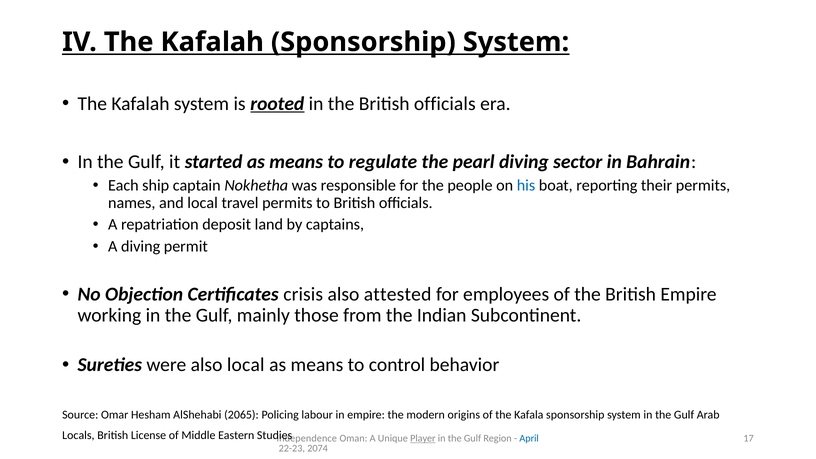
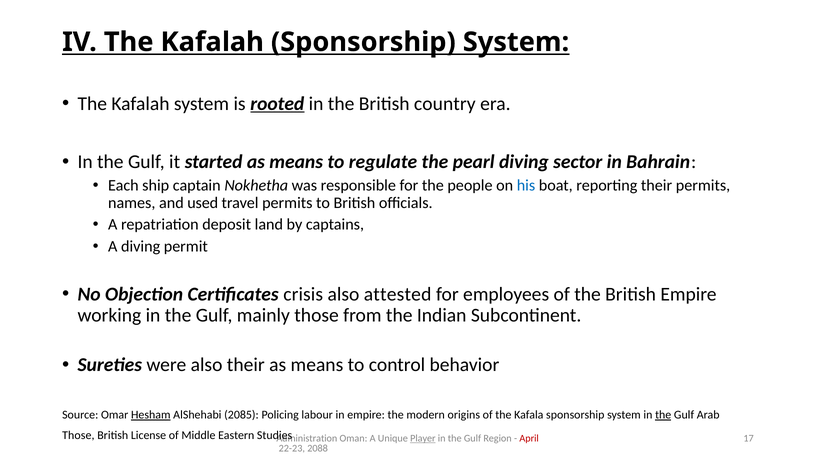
the British officials: officials -> country (445, 104)
and local: local -> used (203, 203)
also local: local -> their (246, 365)
Hesham underline: none -> present (151, 415)
2065: 2065 -> 2085 (242, 415)
the underline: none -> present (663, 415)
Locals: Locals -> Those (78, 435)
Independence: Independence -> Administration (307, 438)
April colour: blue -> red (529, 438)
2074: 2074 -> 2088 (318, 448)
